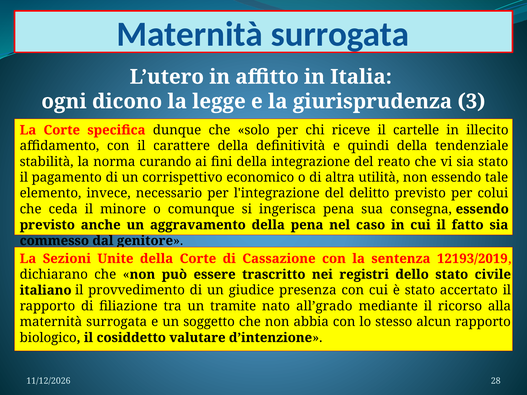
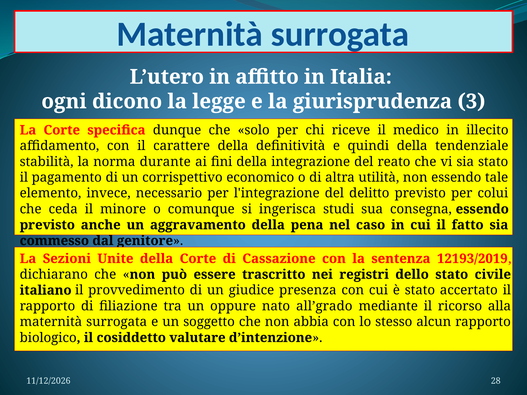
cartelle: cartelle -> medico (416, 130)
curando: curando -> durante (165, 162)
ingerisca pena: pena -> studi (339, 209)
tramite: tramite -> oppure (233, 306)
